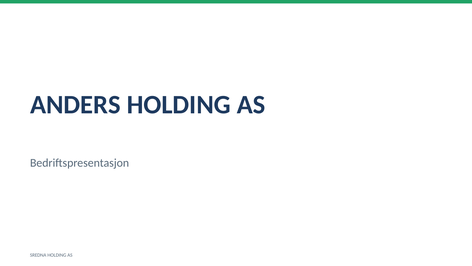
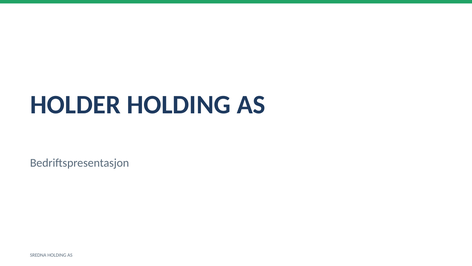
ANDERS: ANDERS -> HOLDER (75, 105)
